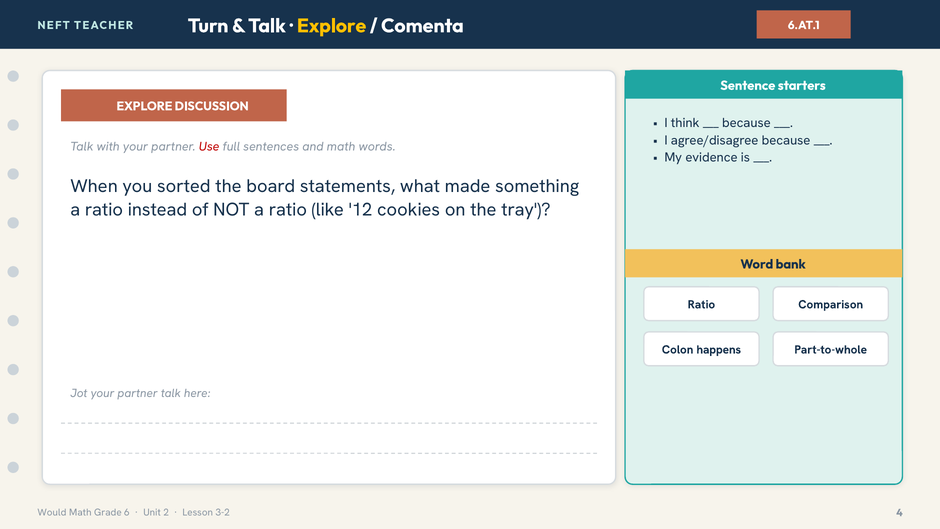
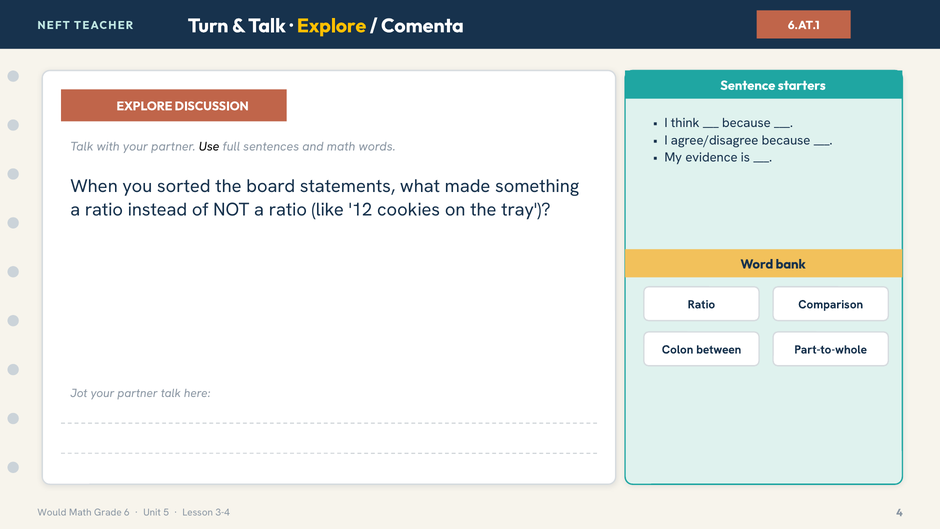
Use colour: red -> black (209, 147)
happens: happens -> between (719, 349)
2: 2 -> 5 (166, 513)
3-2: 3-2 -> 3-4 (223, 513)
